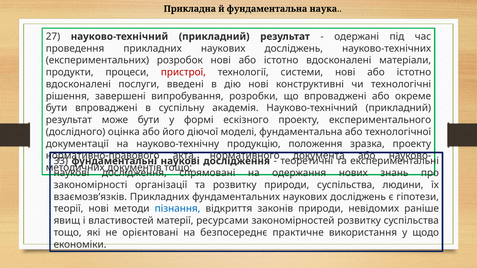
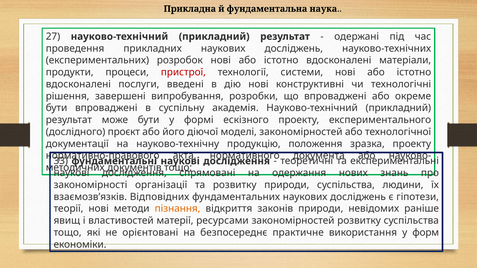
оцінка: оцінка -> проєкт (124, 132)
моделі фундаментальна: фундаментальна -> закономірностей (301, 132)
взаємозв’язків Прикладних: Прикладних -> Відповідних (160, 197)
пізнання colour: blue -> orange (178, 209)
щодо: щодо -> форм (426, 233)
